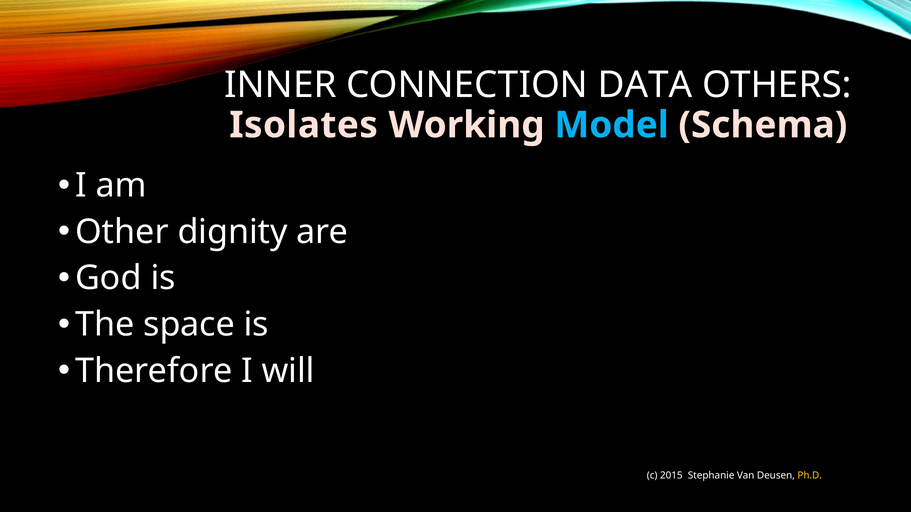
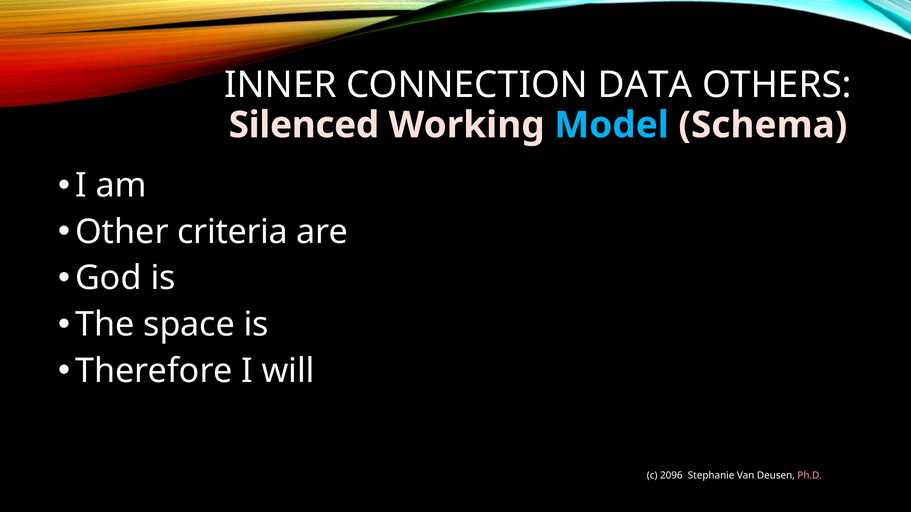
Isolates: Isolates -> Silenced (304, 125)
dignity: dignity -> criteria (233, 232)
2015: 2015 -> 2096 (671, 476)
Ph.D colour: yellow -> pink (810, 476)
